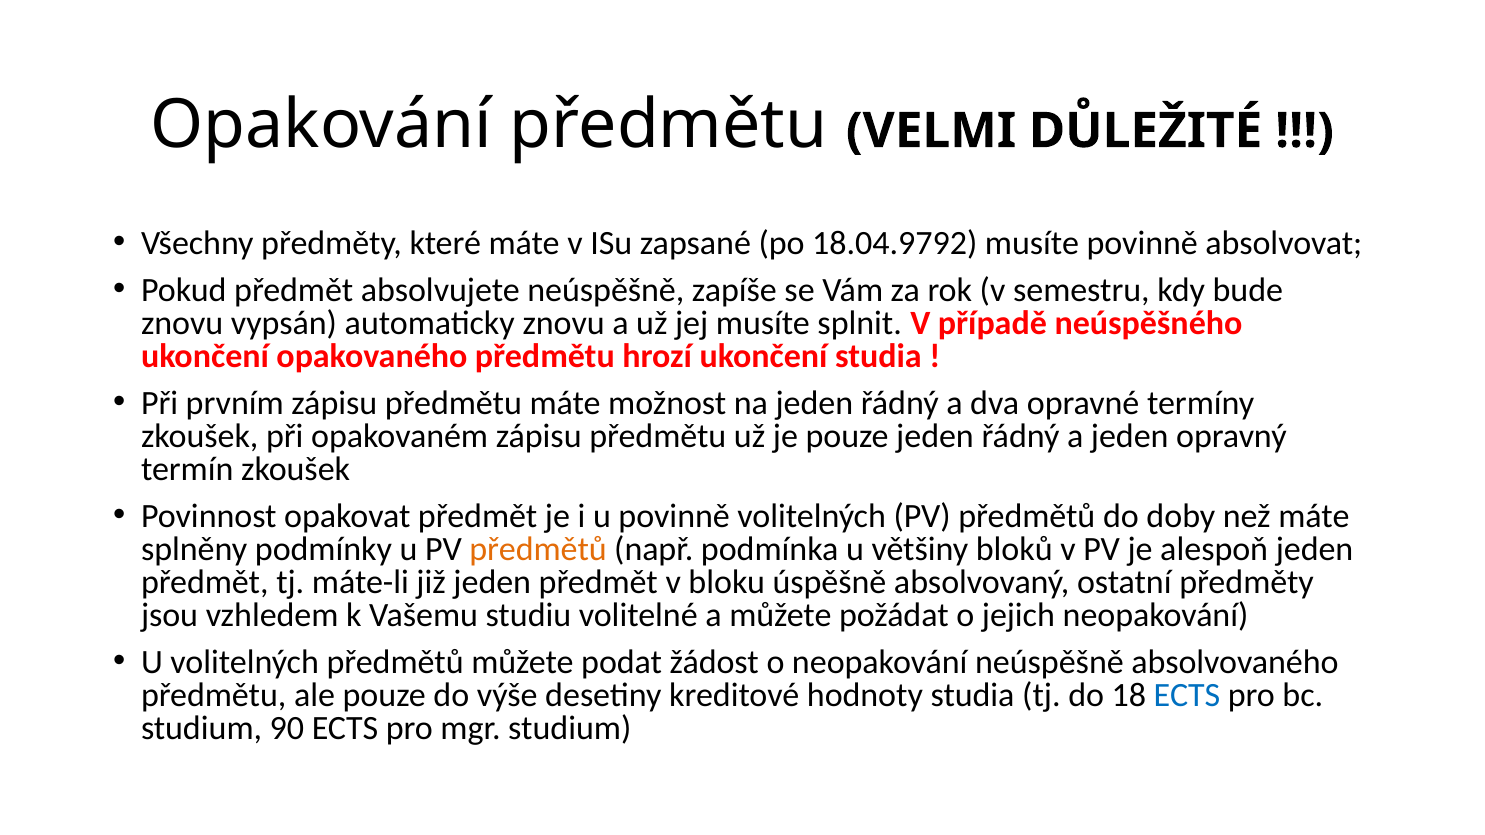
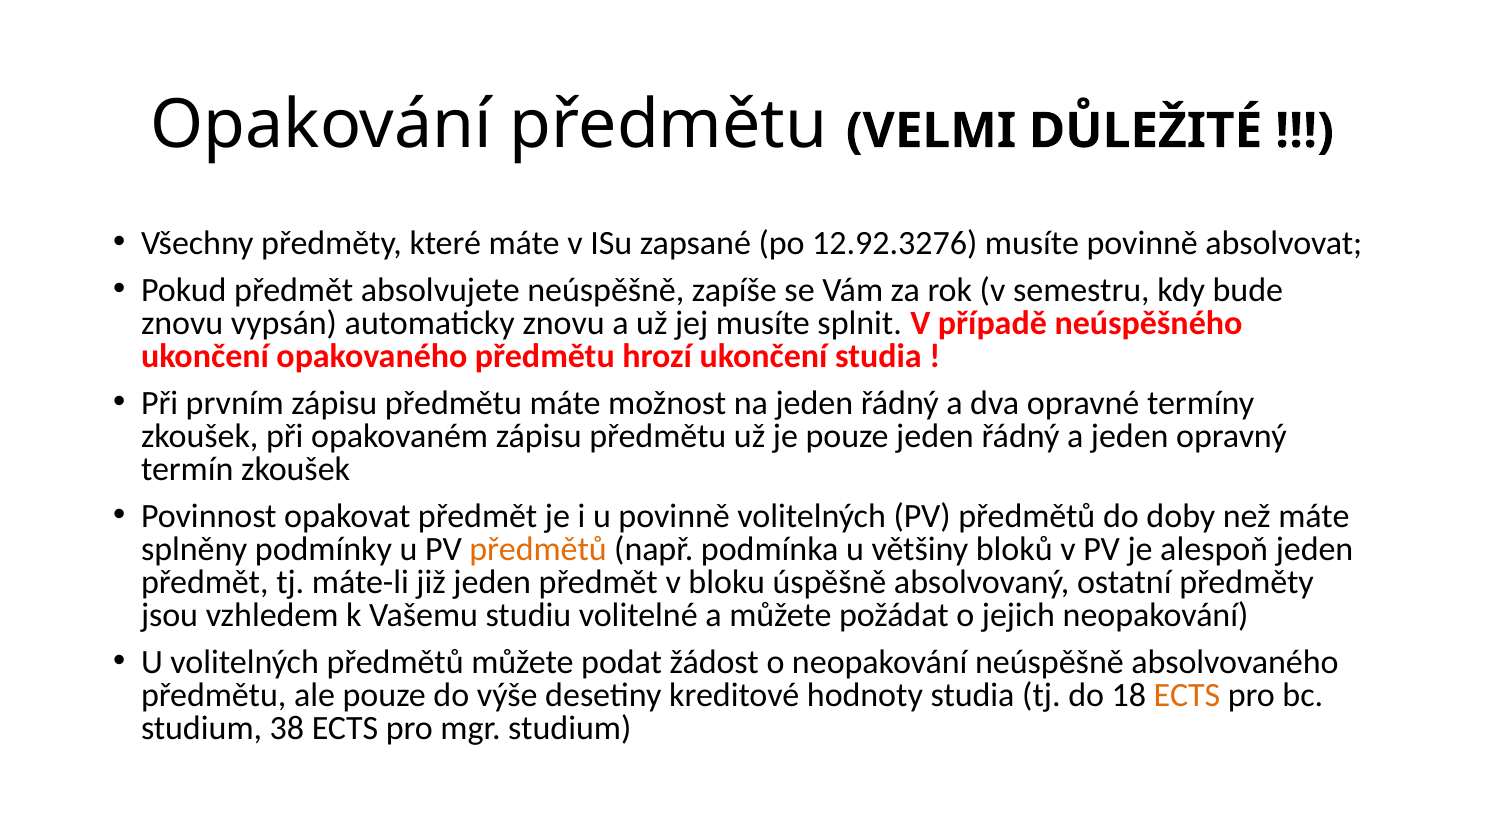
18.04.9792: 18.04.9792 -> 12.92.3276 (895, 243)
ECTS colour: blue -> orange (1187, 695)
90: 90 -> 38 (287, 729)
